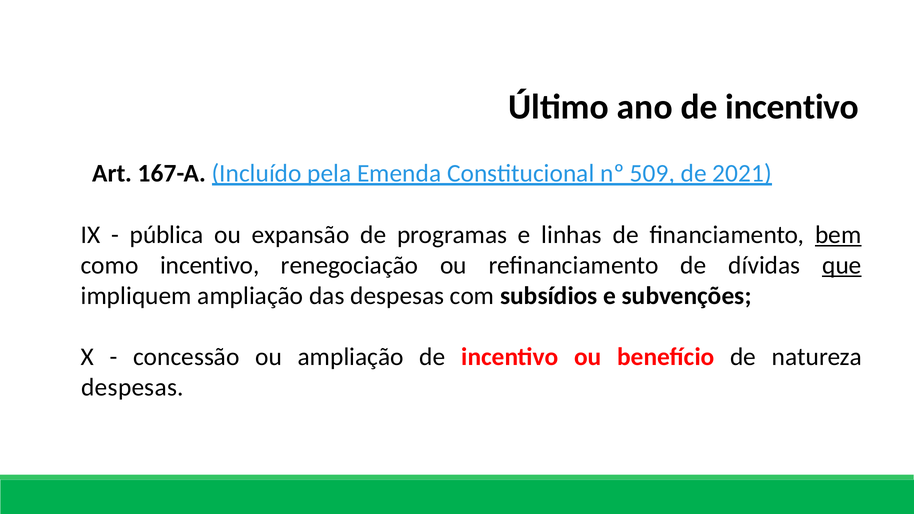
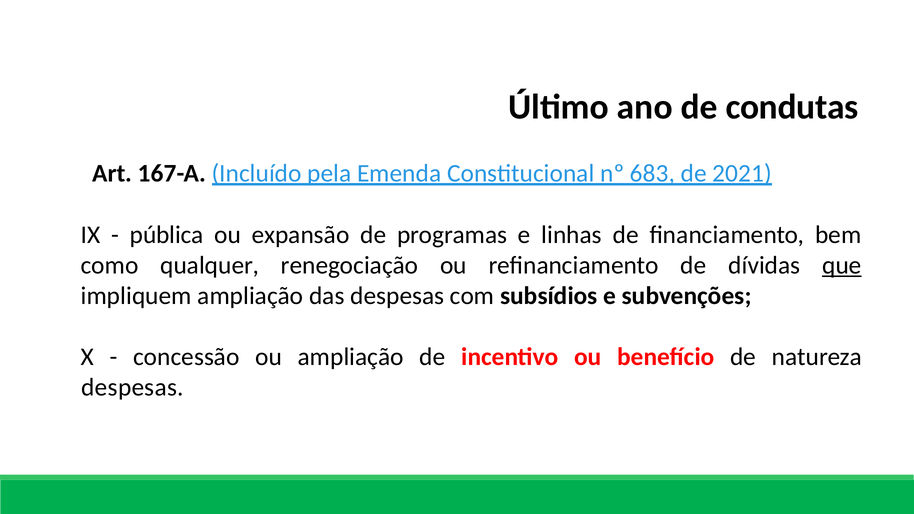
ano de incentivo: incentivo -> condutas (792, 107)
509: 509 -> 683 (652, 174)
bem underline: present -> none (838, 235)
como incentivo: incentivo -> qualquer (210, 266)
